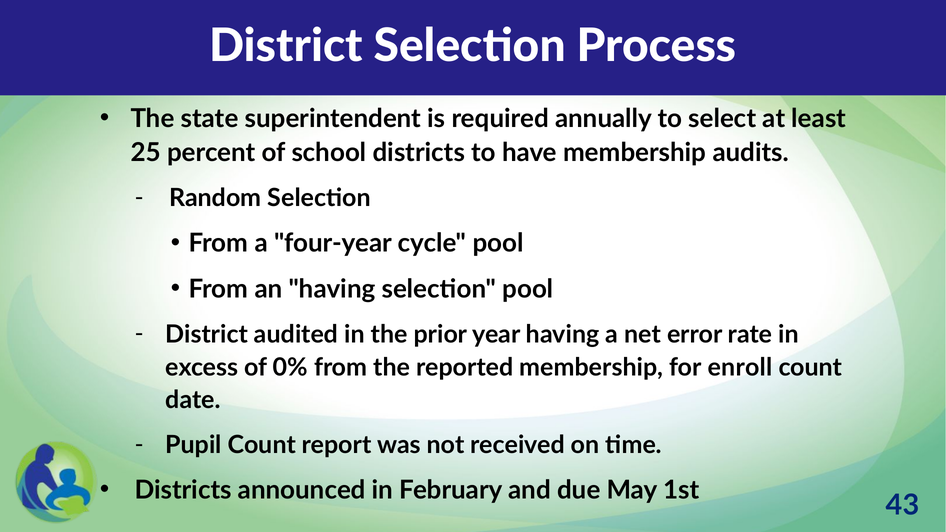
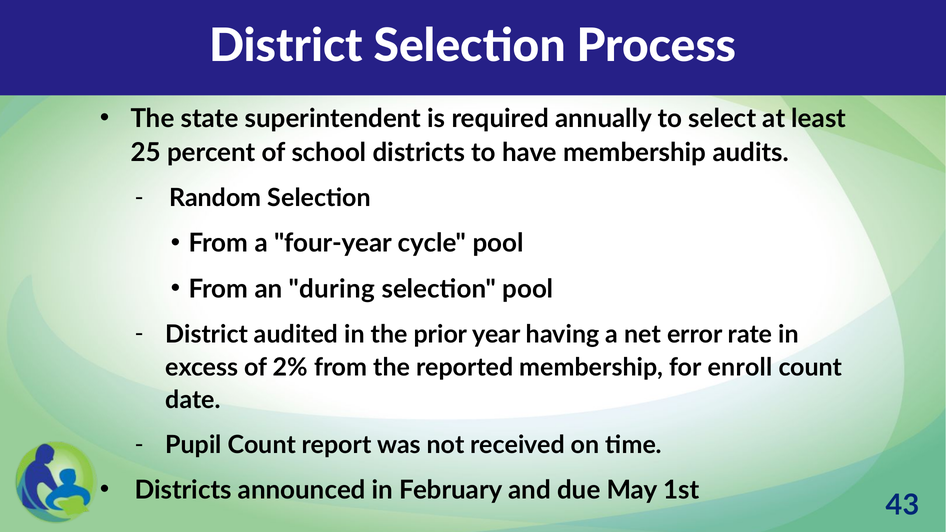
an having: having -> during (332, 289)
0%: 0% -> 2% (290, 367)
